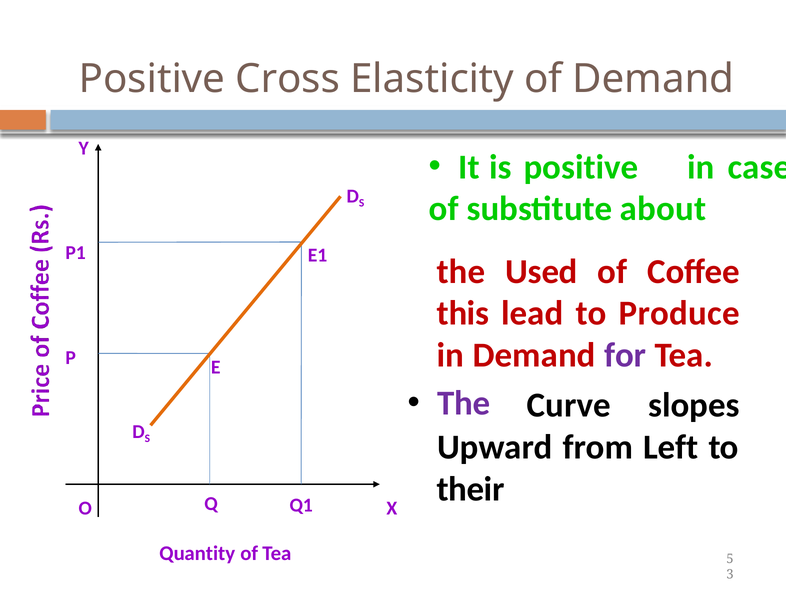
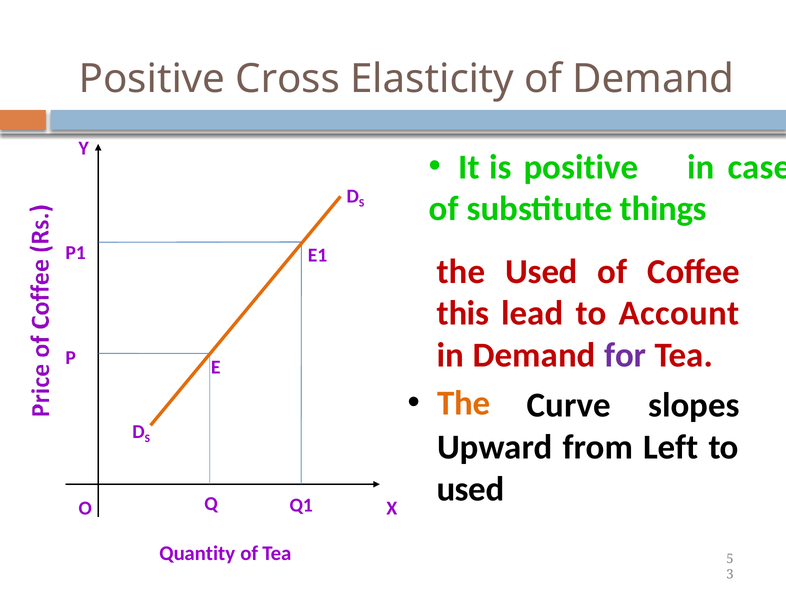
about: about -> things (663, 209)
Produce: Produce -> Account (679, 314)
The colour: purple -> orange (464, 404)
their: their -> used (471, 490)
